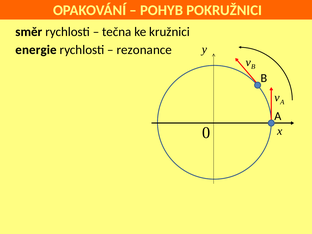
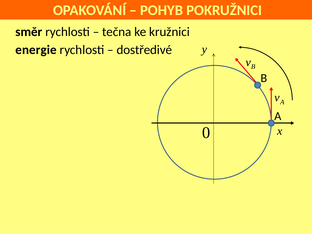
rezonance: rezonance -> dostředivé (144, 50)
